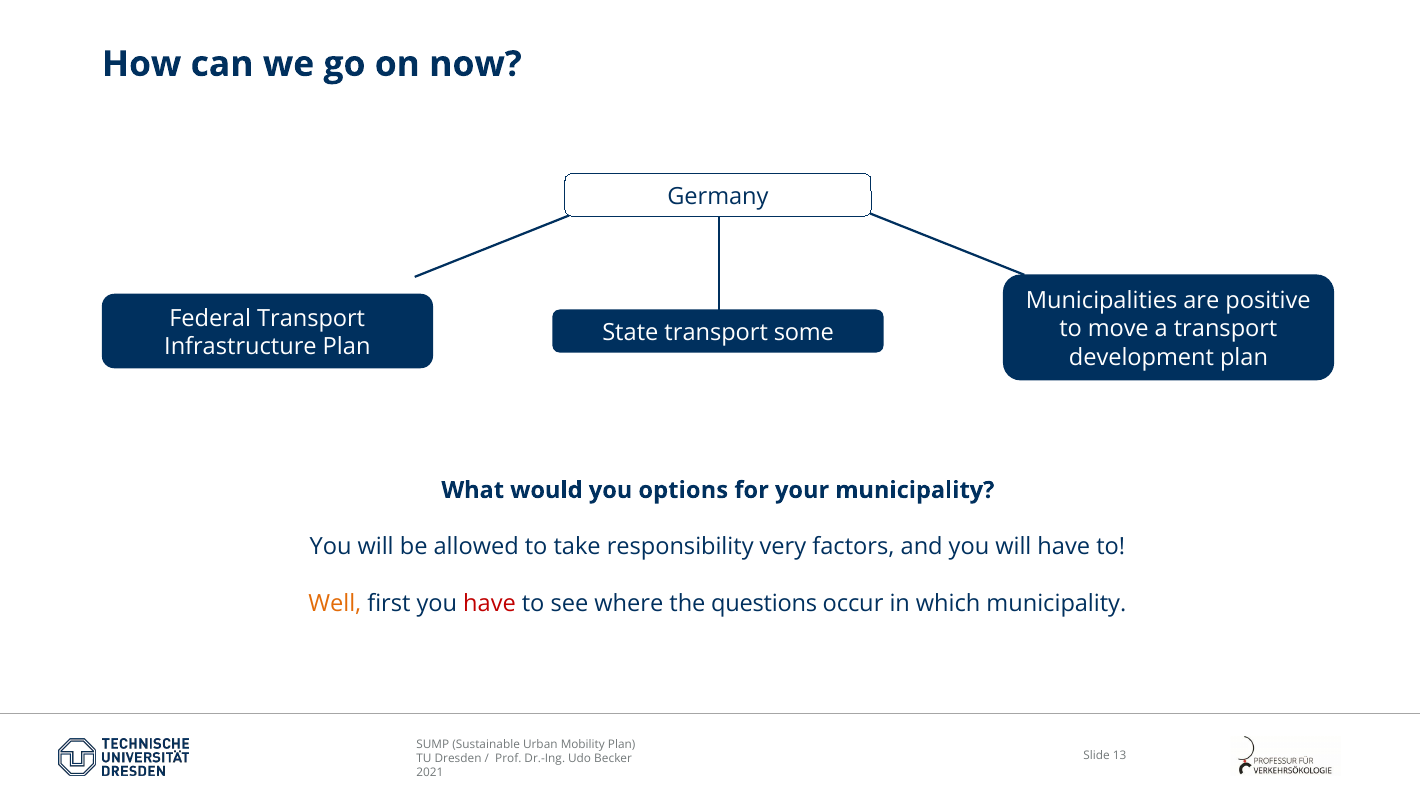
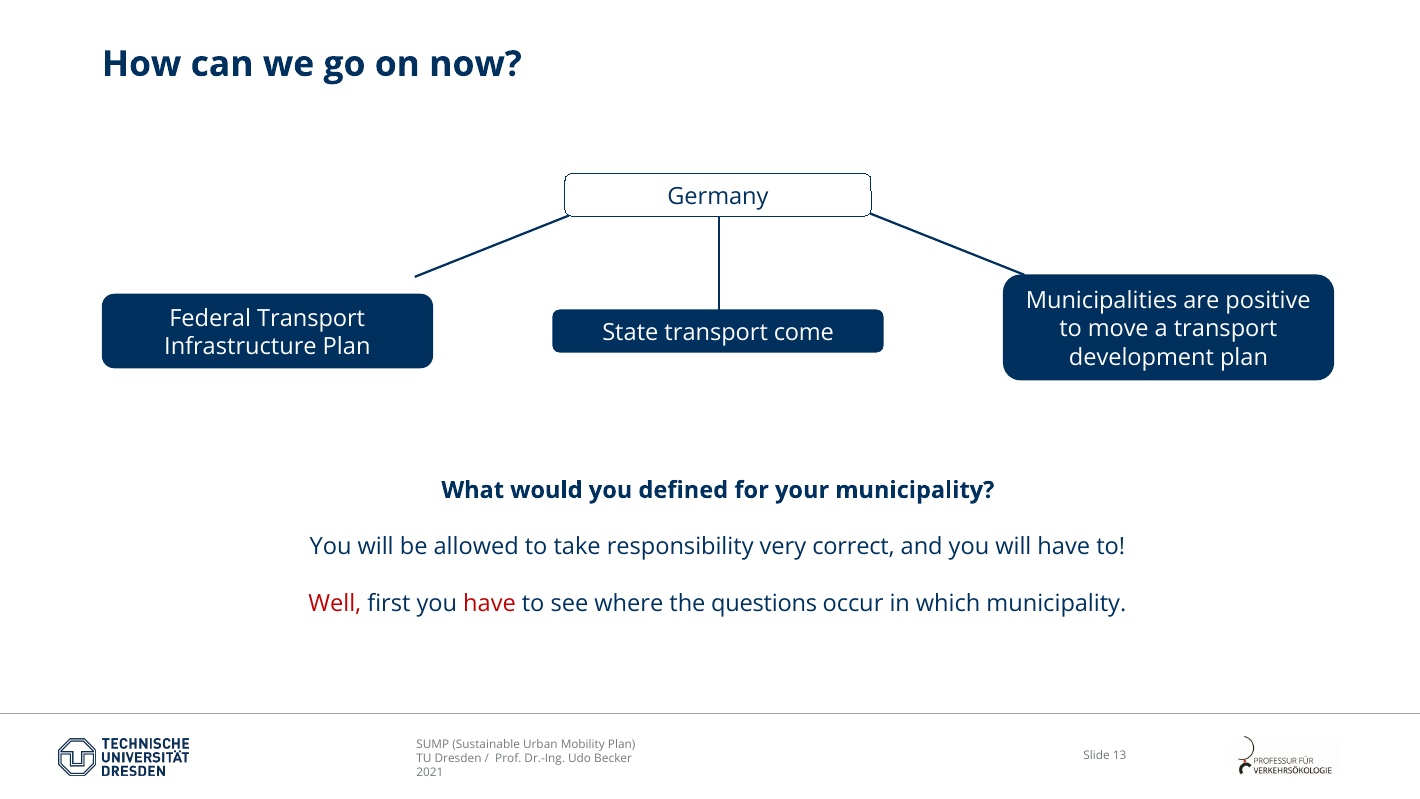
some: some -> come (804, 333)
options: options -> defined (683, 490)
factors: factors -> correct (854, 547)
Well colour: orange -> red (335, 604)
